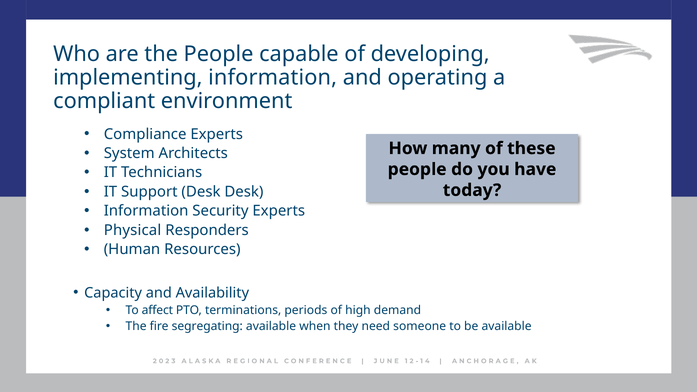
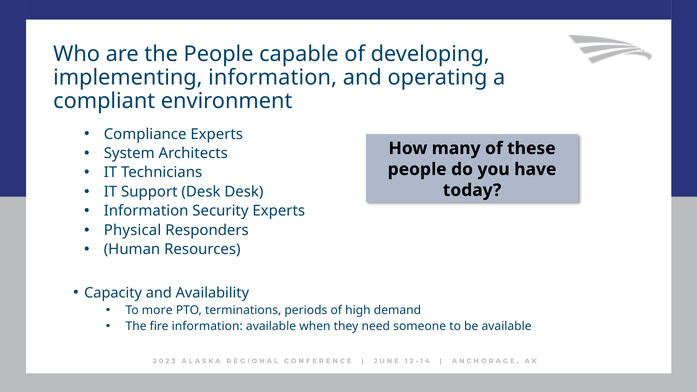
affect: affect -> more (157, 310)
fire segregating: segregating -> information (207, 326)
